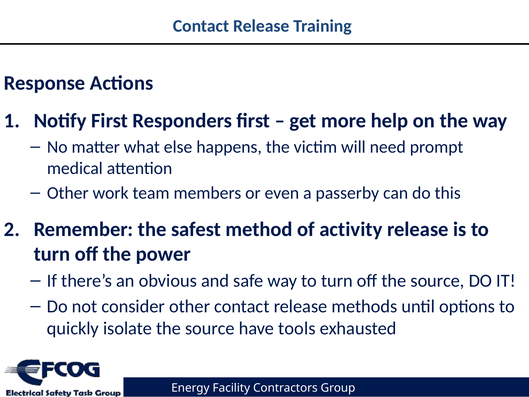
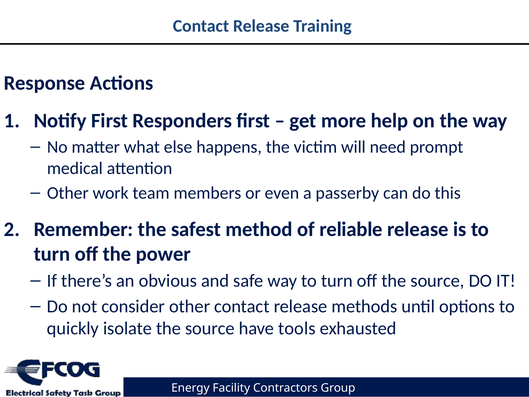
activity: activity -> reliable (351, 229)
